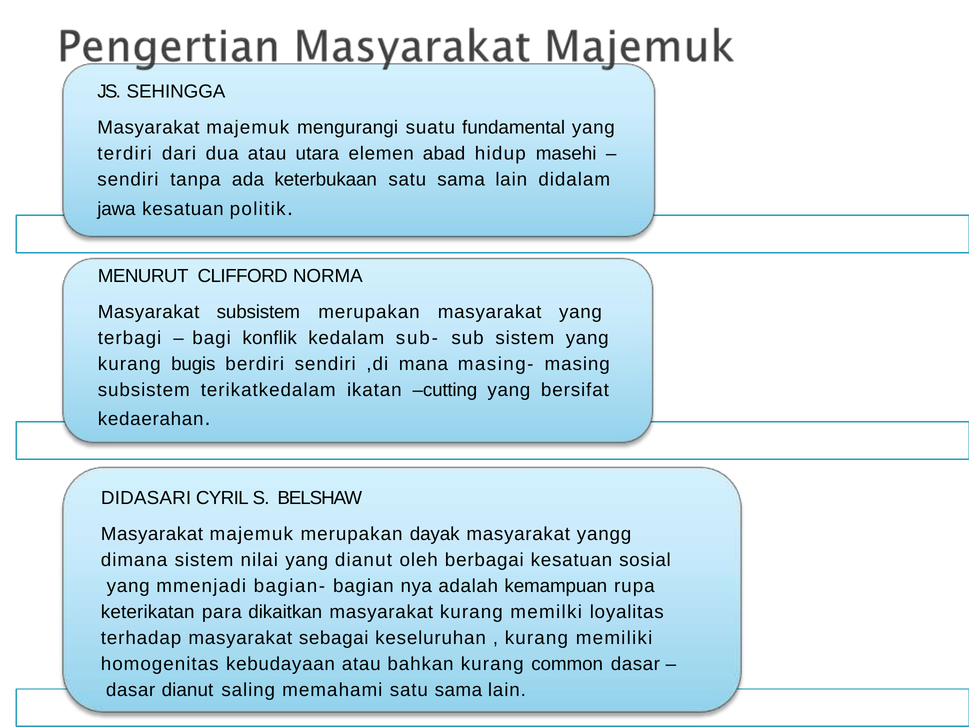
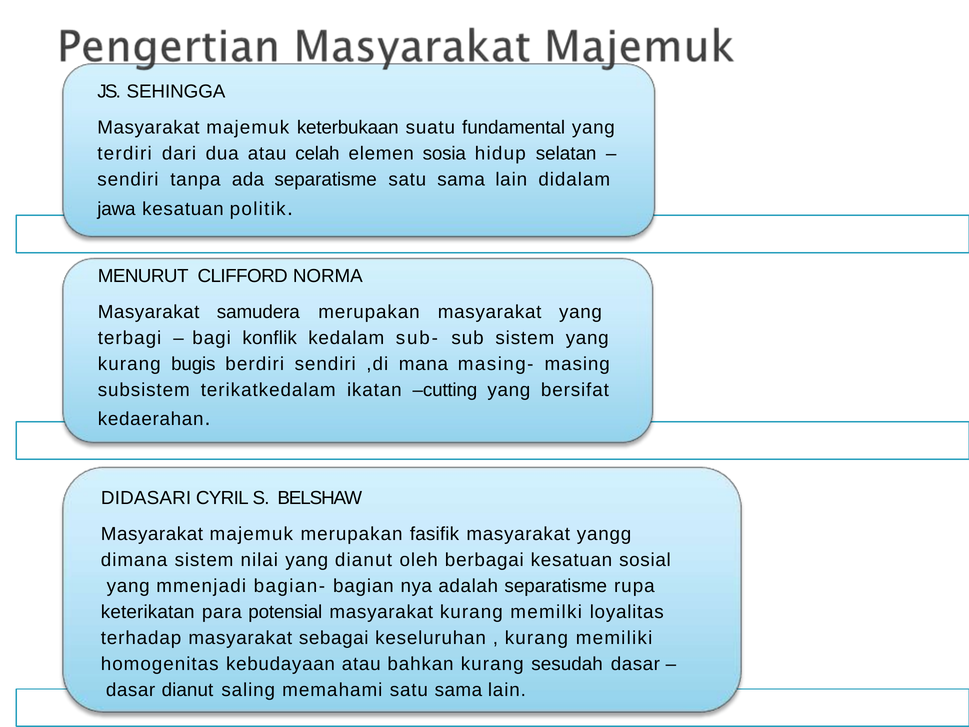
mengurangi: mengurangi -> keterbukaan (348, 128)
utara: utara -> celah (317, 154)
abad: abad -> sosia (444, 154)
masehi: masehi -> selatan (566, 154)
ada keterbukaan: keterbukaan -> separatisme (326, 180)
Masyarakat subsistem: subsistem -> samudera (258, 312)
dayak: dayak -> fasifik (435, 534)
adalah kemampuan: kemampuan -> separatisme (556, 586)
dikaitkan: dikaitkan -> potensial (285, 612)
common: common -> sesudah (567, 664)
